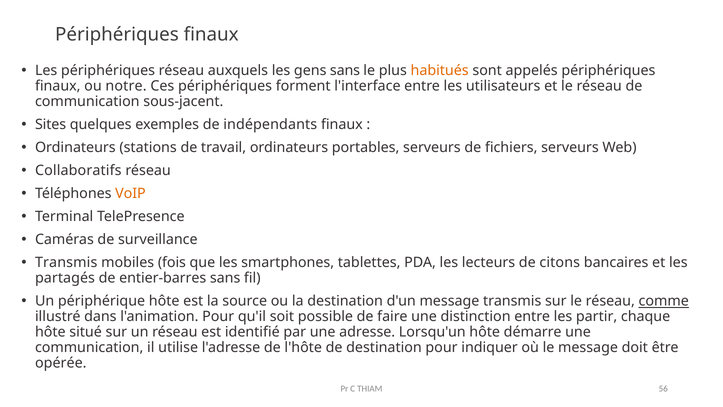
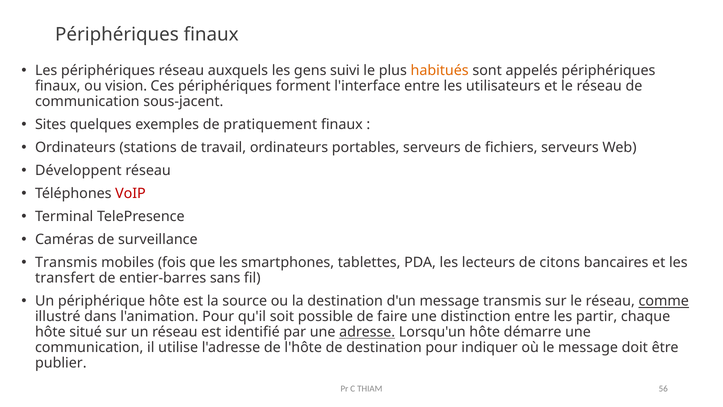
gens sans: sans -> suivi (345, 71)
notre: notre -> vision (126, 86)
indépendants: indépendants -> pratiquement (270, 125)
Collaboratifs: Collaboratifs -> Développent (78, 171)
VoIP colour: orange -> red (130, 194)
partagés: partagés -> transfert (65, 278)
adresse underline: none -> present (367, 332)
opérée: opérée -> publier (61, 363)
